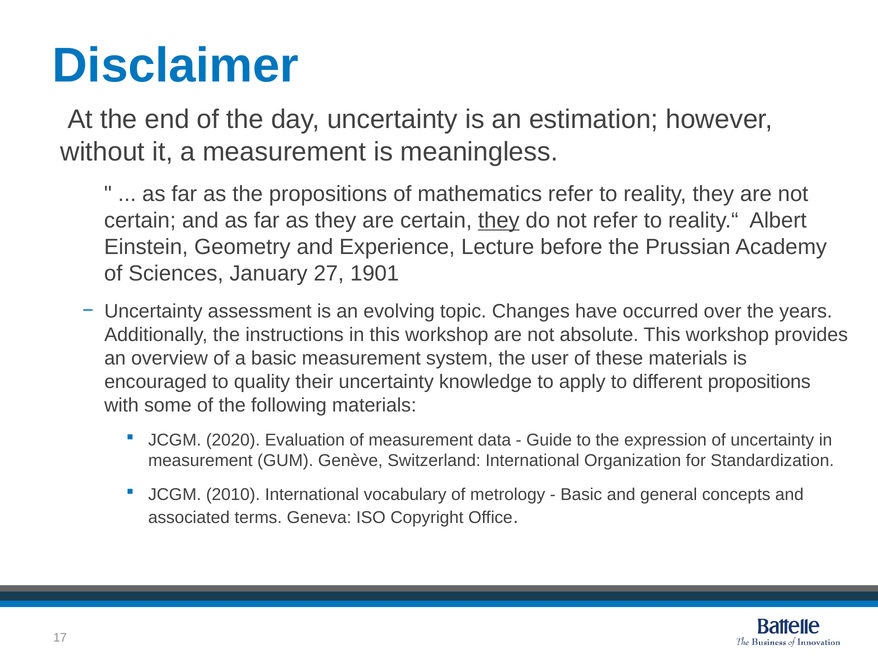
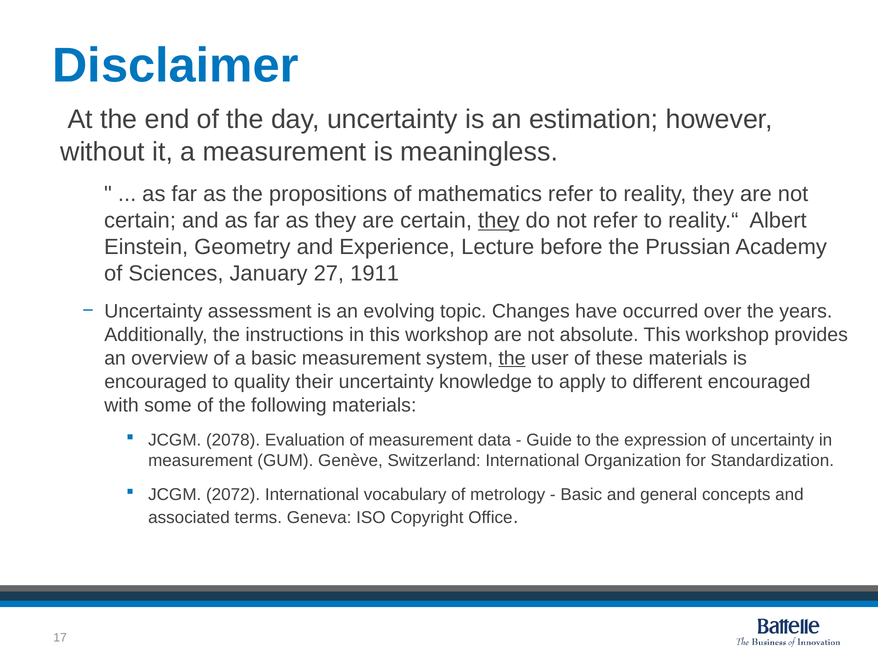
1901: 1901 -> 1911 (375, 273)
the underline: none -> present (512, 358)
different propositions: propositions -> encouraged (759, 381)
2020: 2020 -> 2078 (233, 440)
2010: 2010 -> 2072 (233, 494)
